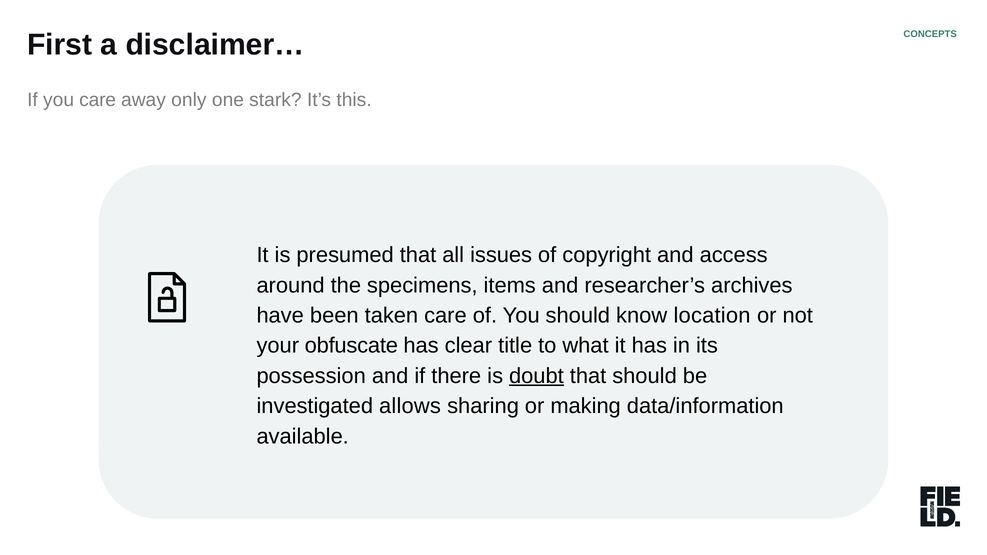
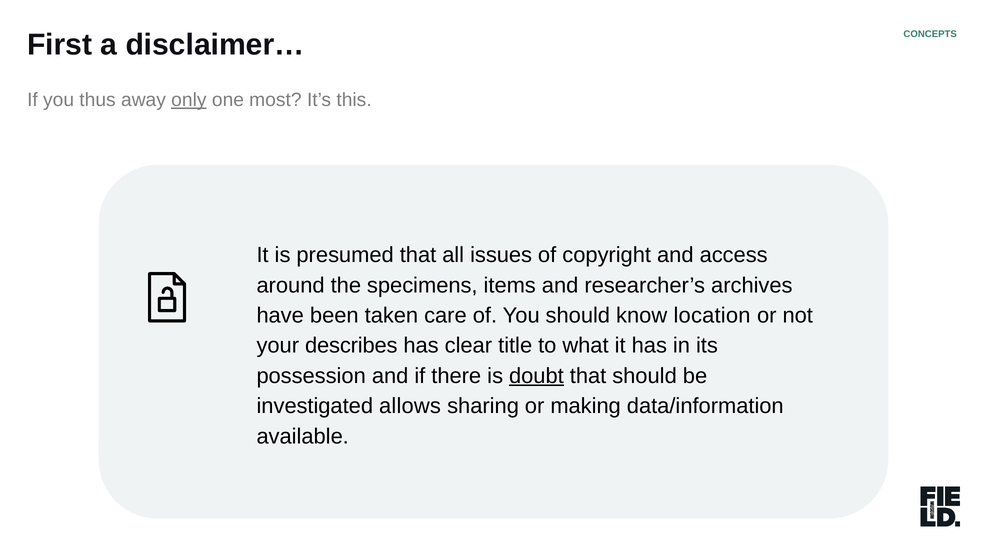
you care: care -> thus (98, 100)
only underline: none -> present (189, 100)
stark: stark -> most (275, 100)
obfuscate: obfuscate -> describes (351, 346)
